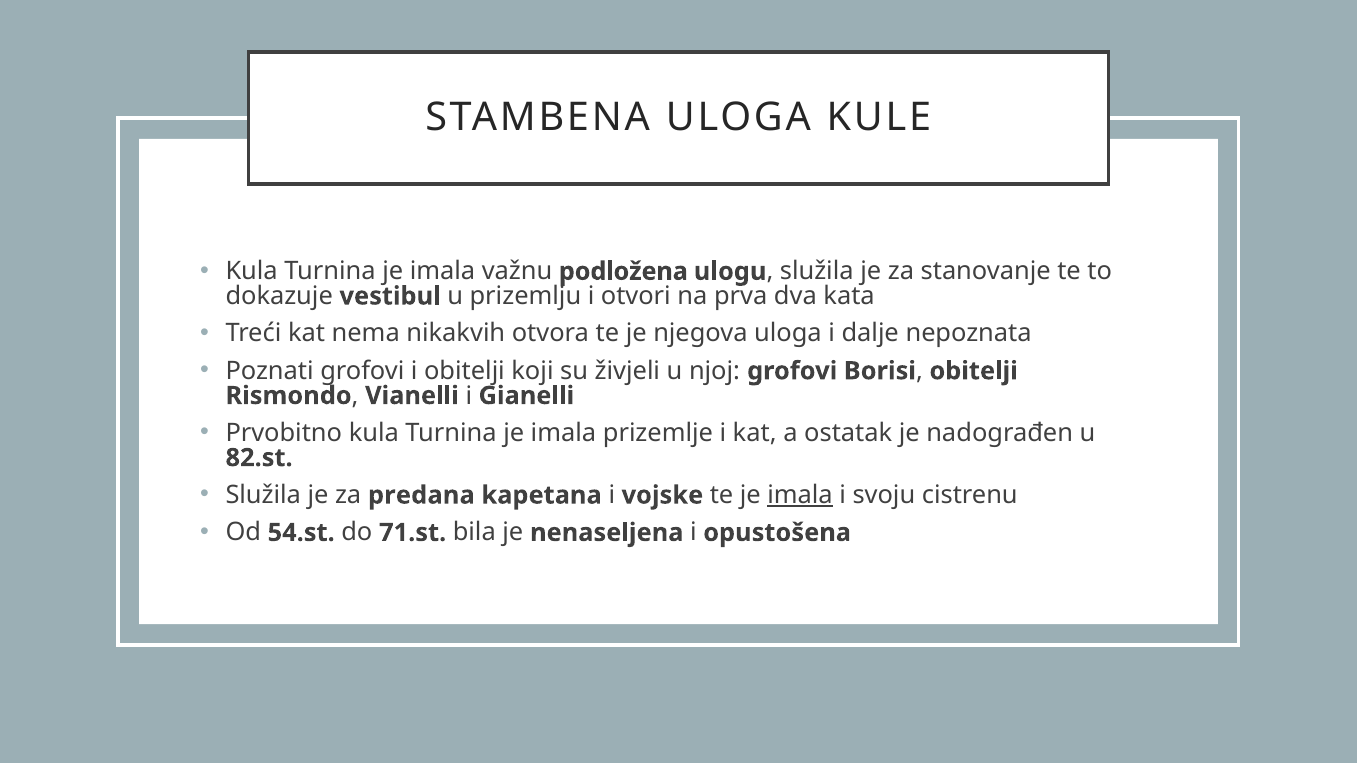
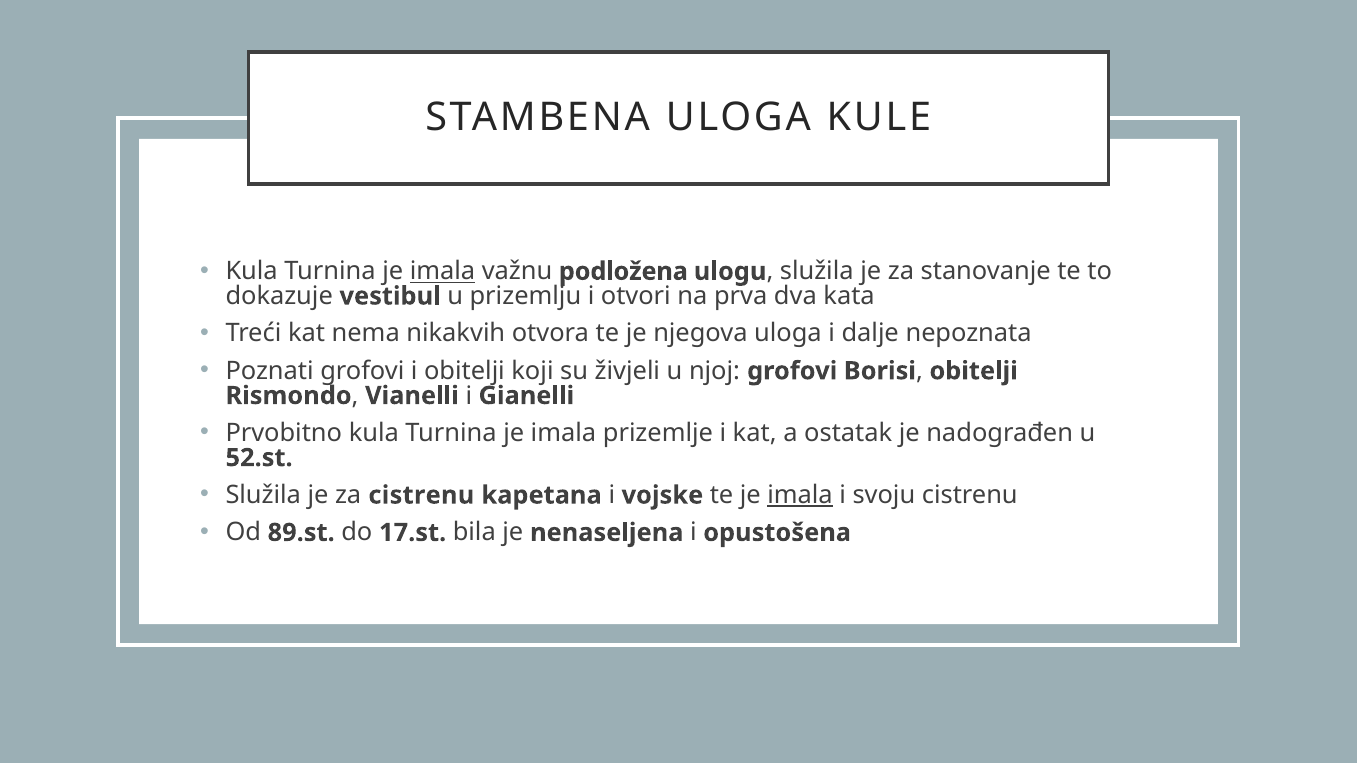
imala underline: none -> present (442, 272)
82.st: 82.st -> 52.st (259, 458)
za predana: predana -> cistrenu (421, 495)
54.st: 54.st -> 89.st (301, 533)
71.st: 71.st -> 17.st (413, 533)
